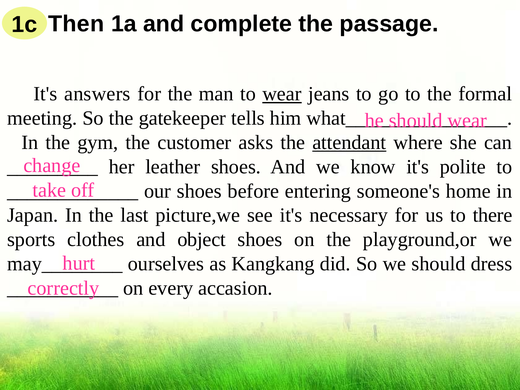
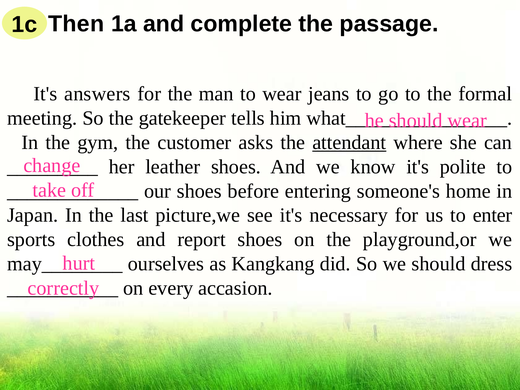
wear underline: present -> none (282, 94)
there: there -> enter (493, 215)
object: object -> report (202, 240)
